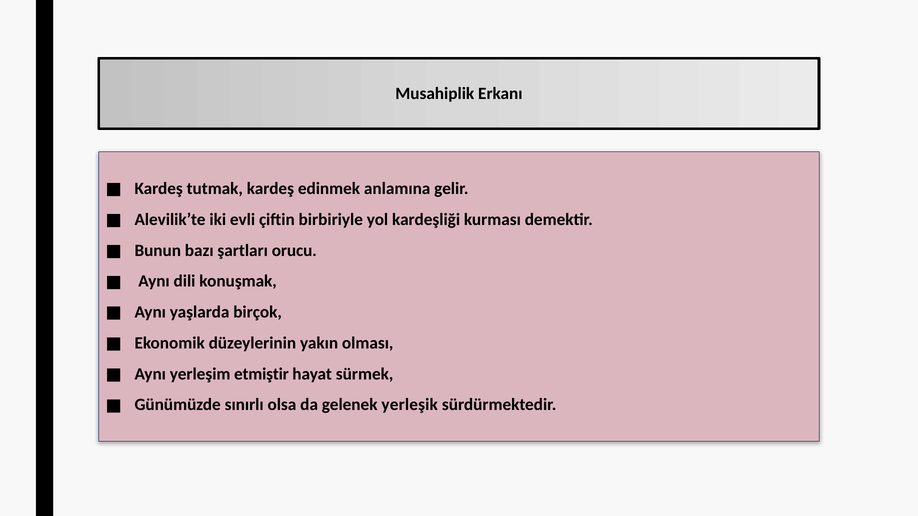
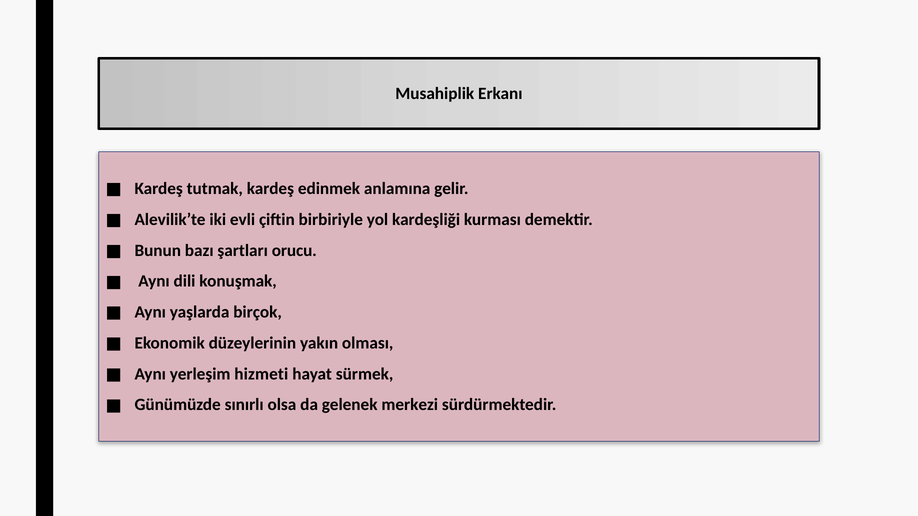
etmiştir: etmiştir -> hizmeti (261, 374)
yerleşik: yerleşik -> merkezi (410, 405)
